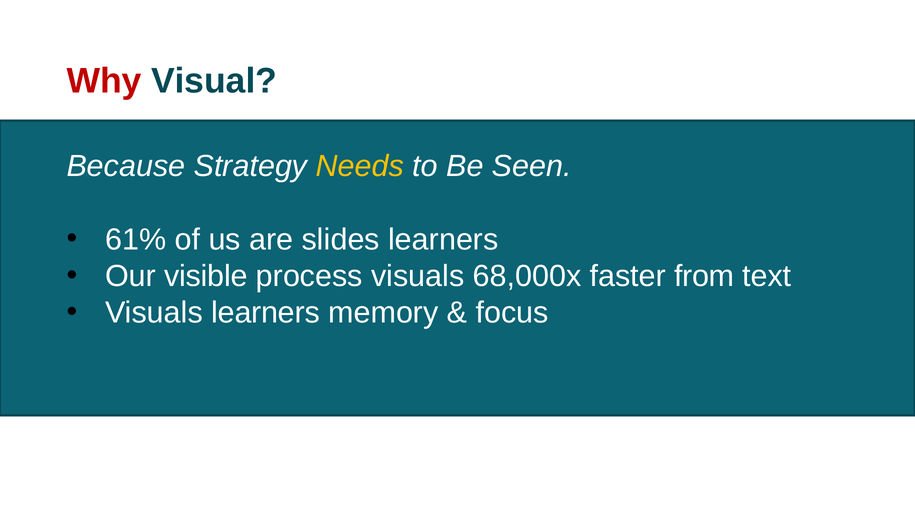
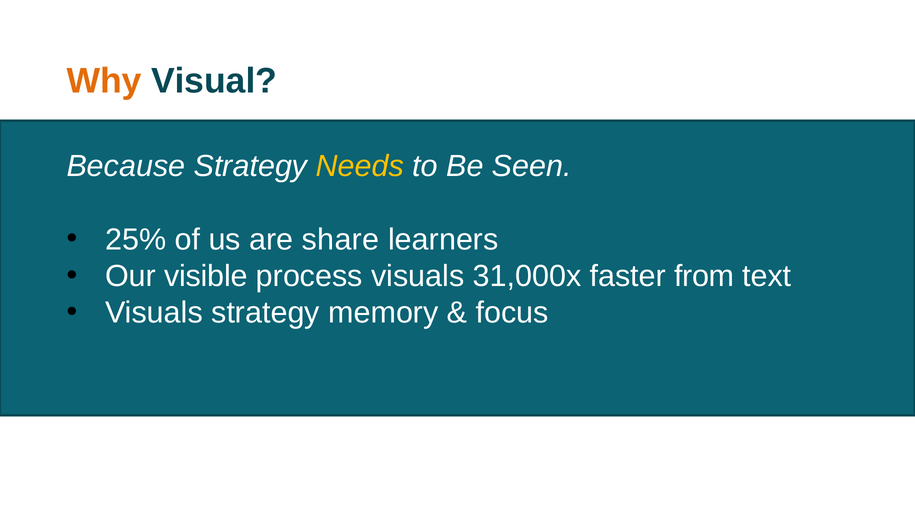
Why colour: red -> orange (104, 81)
61%: 61% -> 25% (136, 239)
slides: slides -> share (341, 239)
68,000x: 68,000x -> 31,000x (527, 276)
Visuals learners: learners -> strategy (265, 313)
